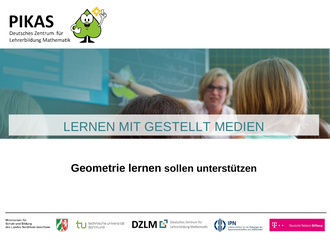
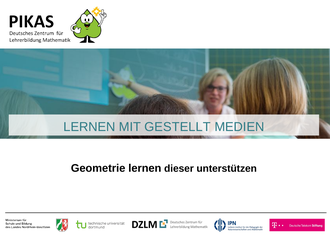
sollen: sollen -> dieser (179, 168)
